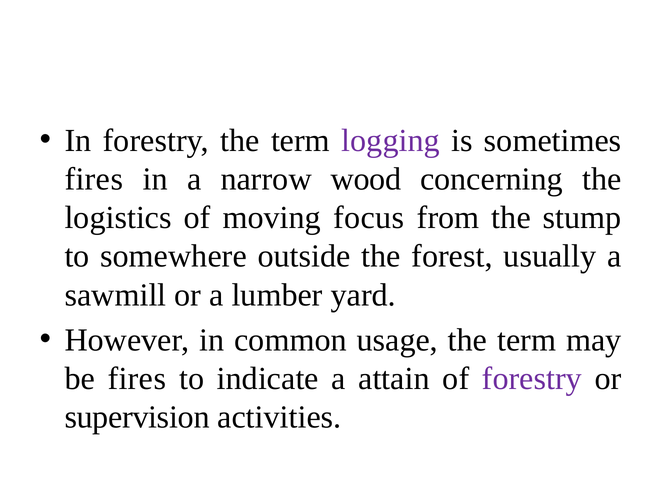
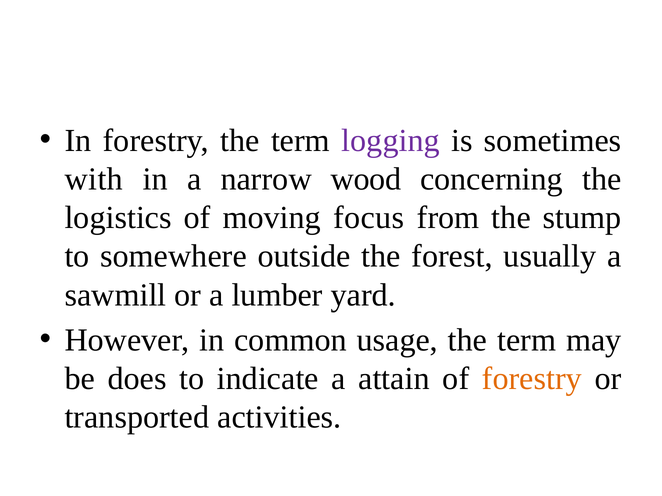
fires: fires -> with (94, 179)
be fires: fires -> does (137, 379)
forestry colour: purple -> orange (532, 379)
supervision: supervision -> transported (137, 418)
